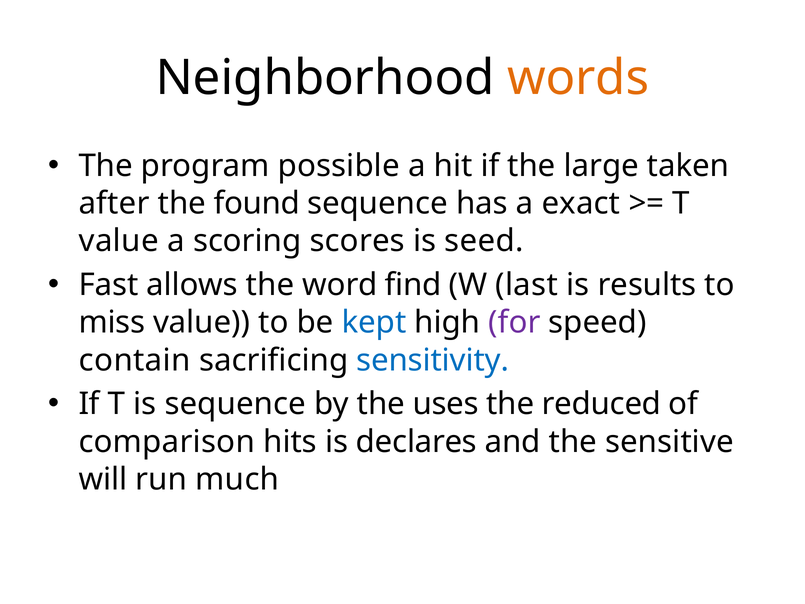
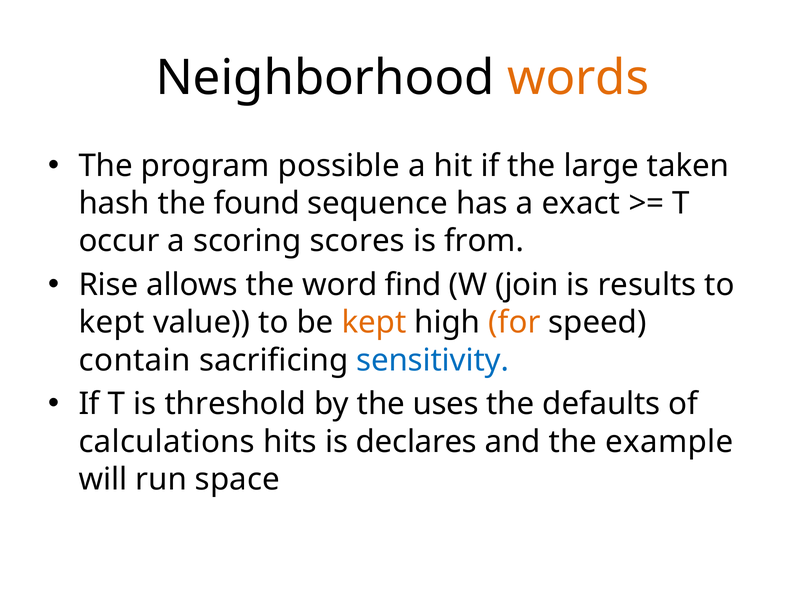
after: after -> hash (114, 203)
value: value -> occur (119, 241)
seed: seed -> from (484, 241)
Fast: Fast -> Rise (108, 285)
last: last -> join (527, 285)
miss: miss -> kept (112, 323)
kept colour: blue -> orange (374, 323)
for colour: purple -> orange (514, 323)
is sequence: sequence -> threshold (235, 404)
reduced: reduced -> defaults (601, 404)
comparison: comparison -> calculations (167, 442)
sensitive: sensitive -> example (669, 442)
much: much -> space (237, 479)
